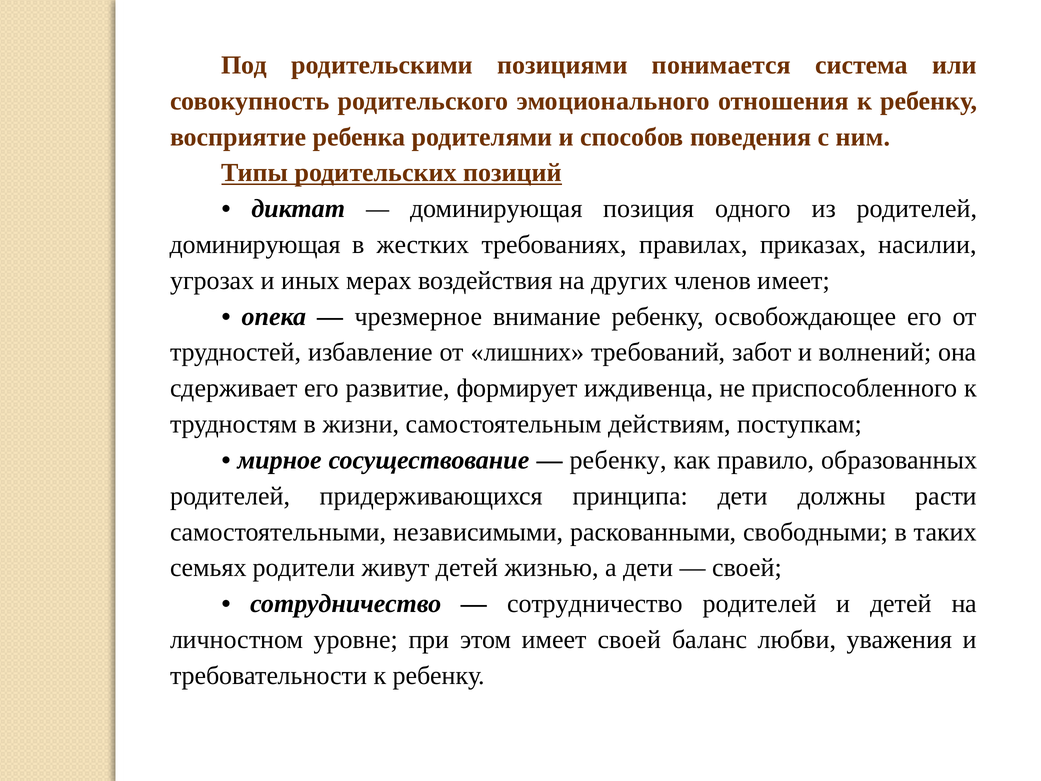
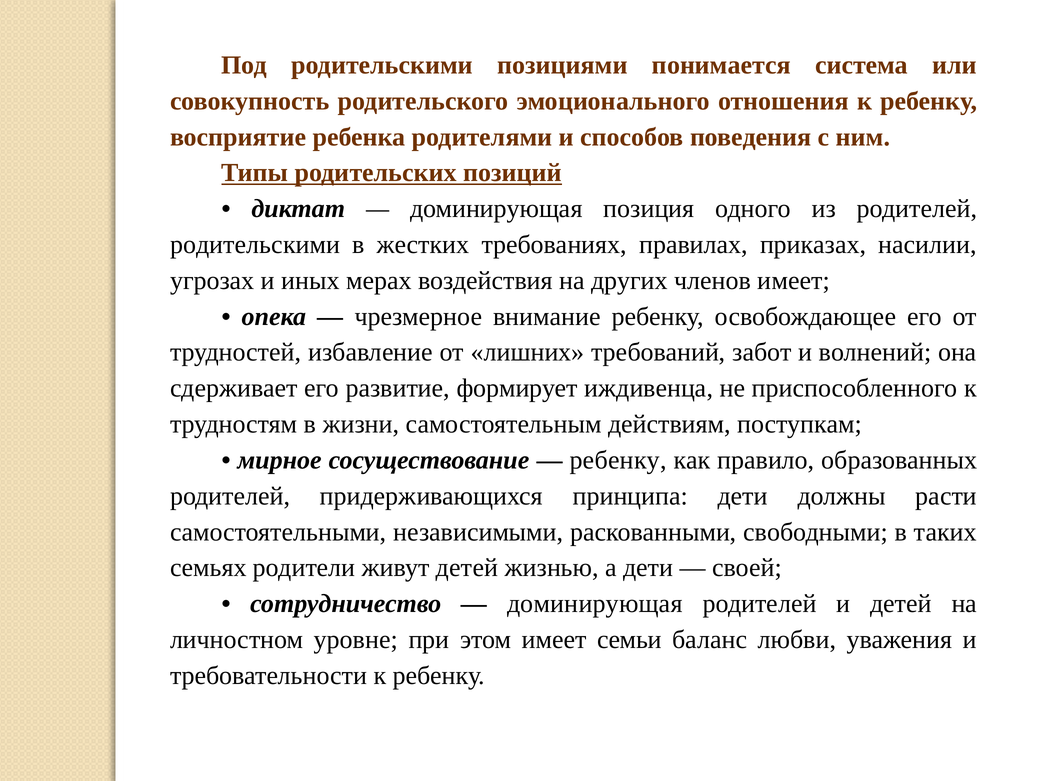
доминирующая: доминирующая -> родительскими (255, 245)
сотрудничество: сотрудничество -> доминирующая (595, 604)
имеет своей: своей -> семьи (630, 639)
